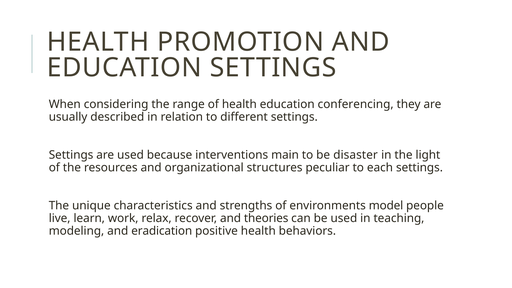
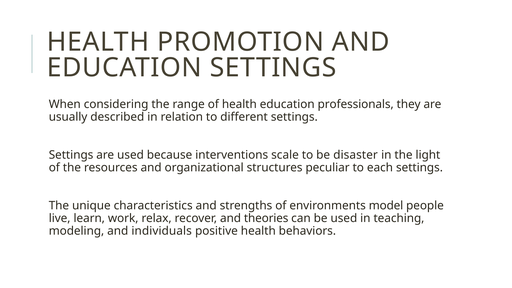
conferencing: conferencing -> professionals (356, 104)
main: main -> scale (285, 155)
eradication: eradication -> individuals (162, 231)
